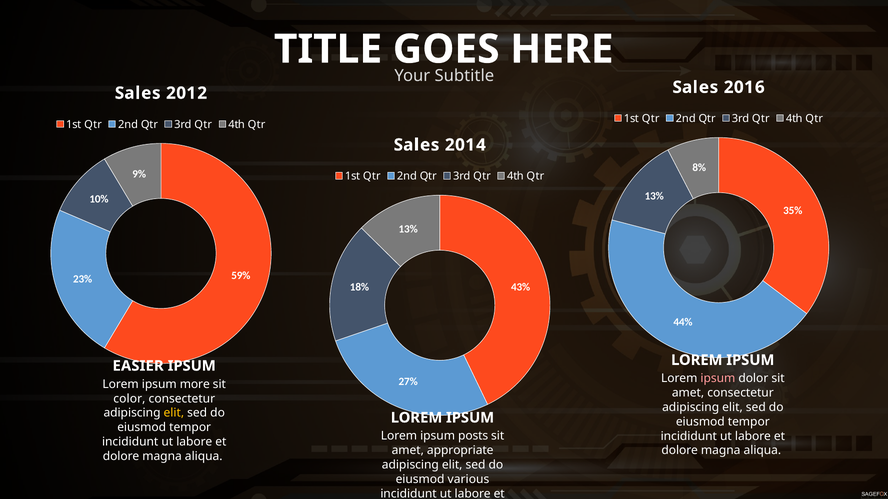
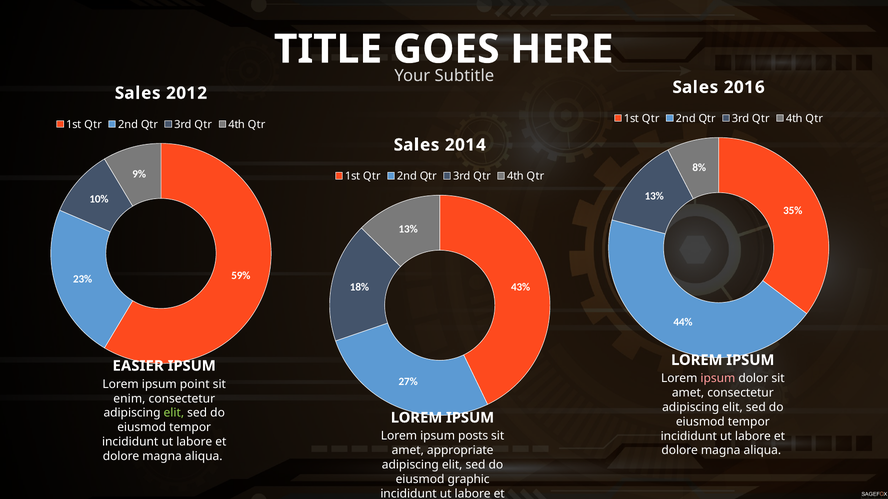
more: more -> point (195, 385)
color: color -> enim (129, 399)
elit colour: yellow -> light green (174, 413)
various: various -> graphic (469, 480)
